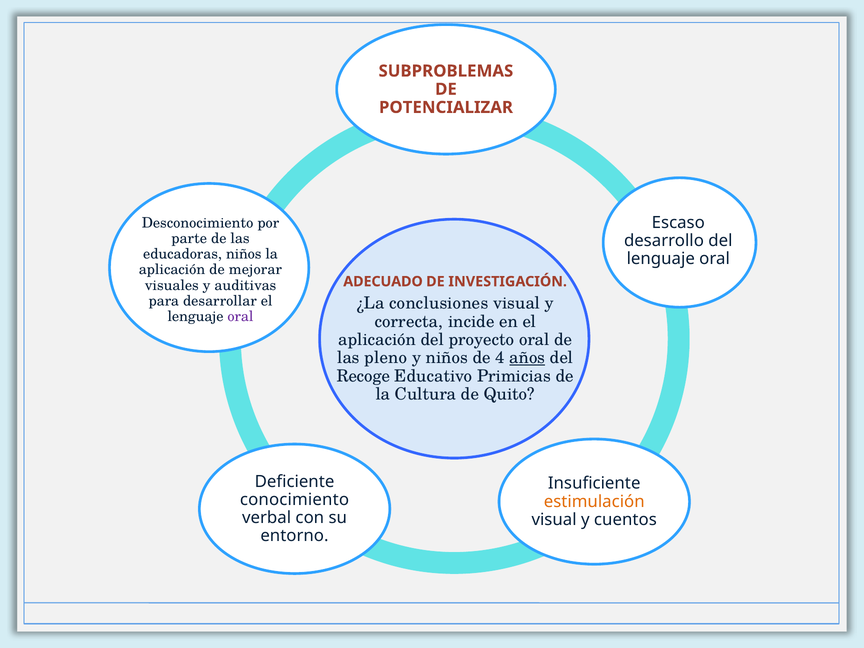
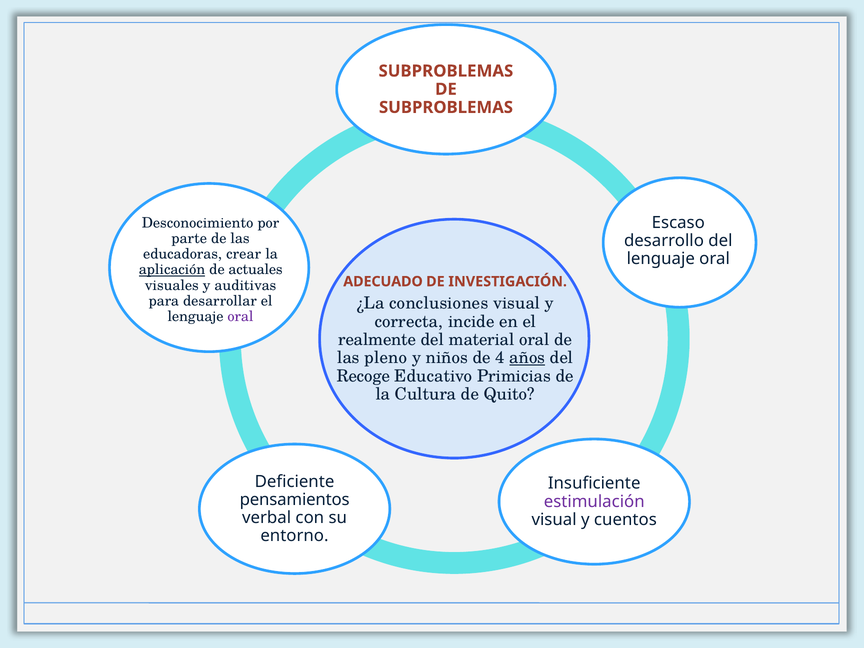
POTENCIALIZAR: POTENCIALIZAR -> SUBPROBLEMAS (446, 107)
educadoras niños: niños -> crear (244, 254)
aplicación underline: none -> present (172, 270)
mejorar: mejorar -> actuales (256, 270)
aplicación: aplicación -> realmente (377, 340)
proyecto: proyecto -> material (482, 340)
conocimiento: conocimiento -> pensamientos (295, 500)
estimulación colour: orange -> purple (594, 501)
